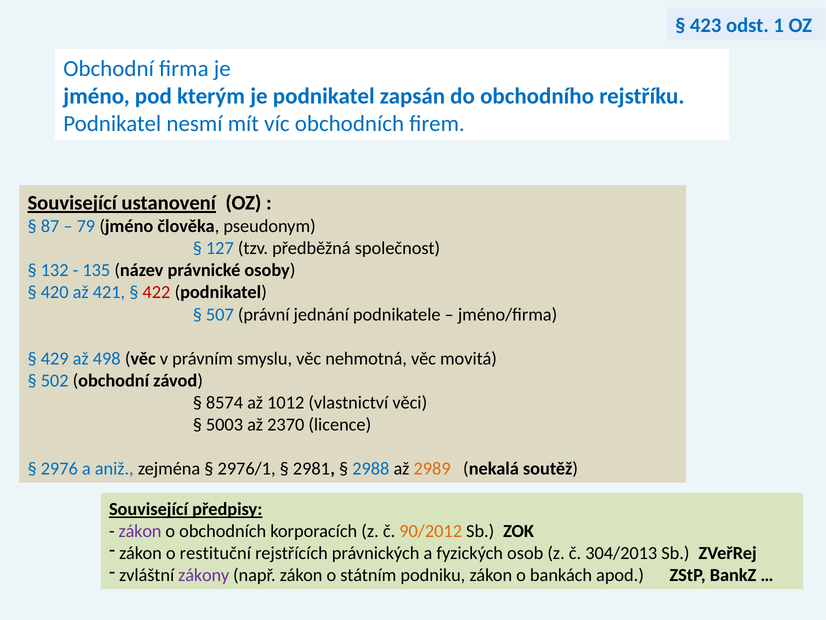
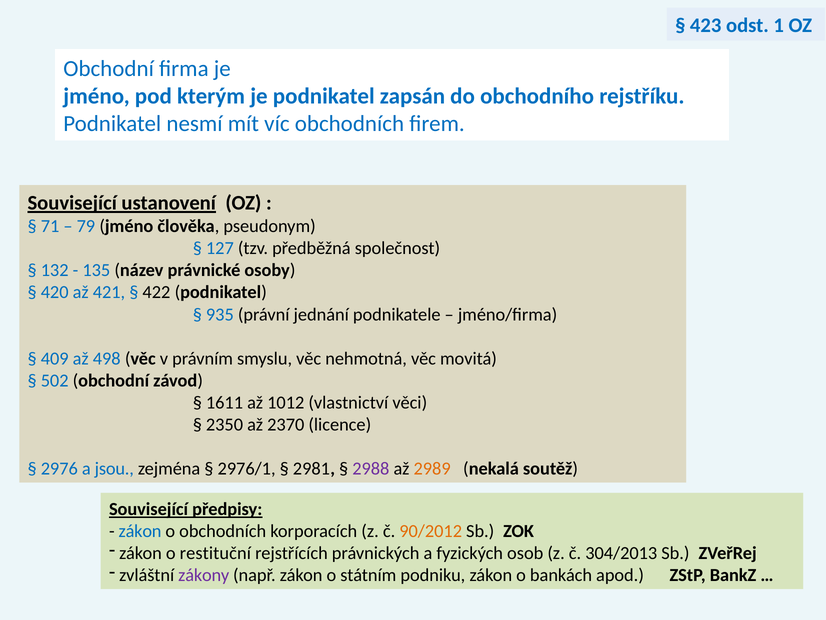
87: 87 -> 71 (50, 226)
422 colour: red -> black (156, 292)
507: 507 -> 935 (220, 314)
429: 429 -> 409 (55, 358)
8574: 8574 -> 1611 (225, 402)
5003: 5003 -> 2350 (225, 424)
aniž: aniž -> jsou (114, 468)
2988 colour: blue -> purple (371, 468)
zákon colour: purple -> blue (140, 531)
